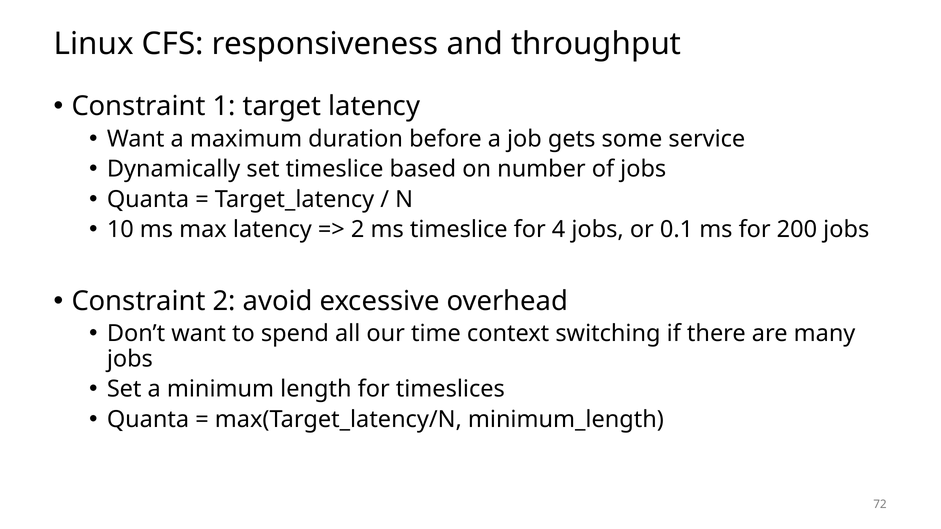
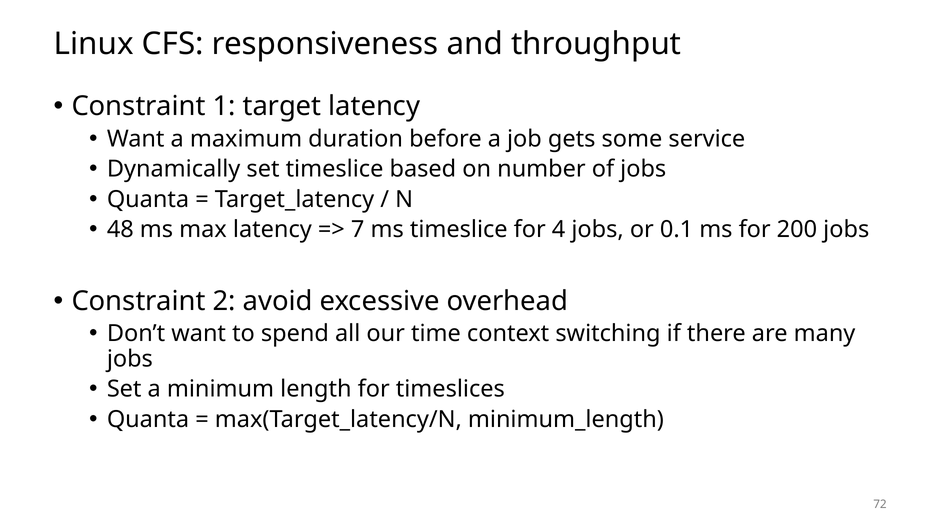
10: 10 -> 48 (120, 230)
2: 2 -> 7 (358, 230)
